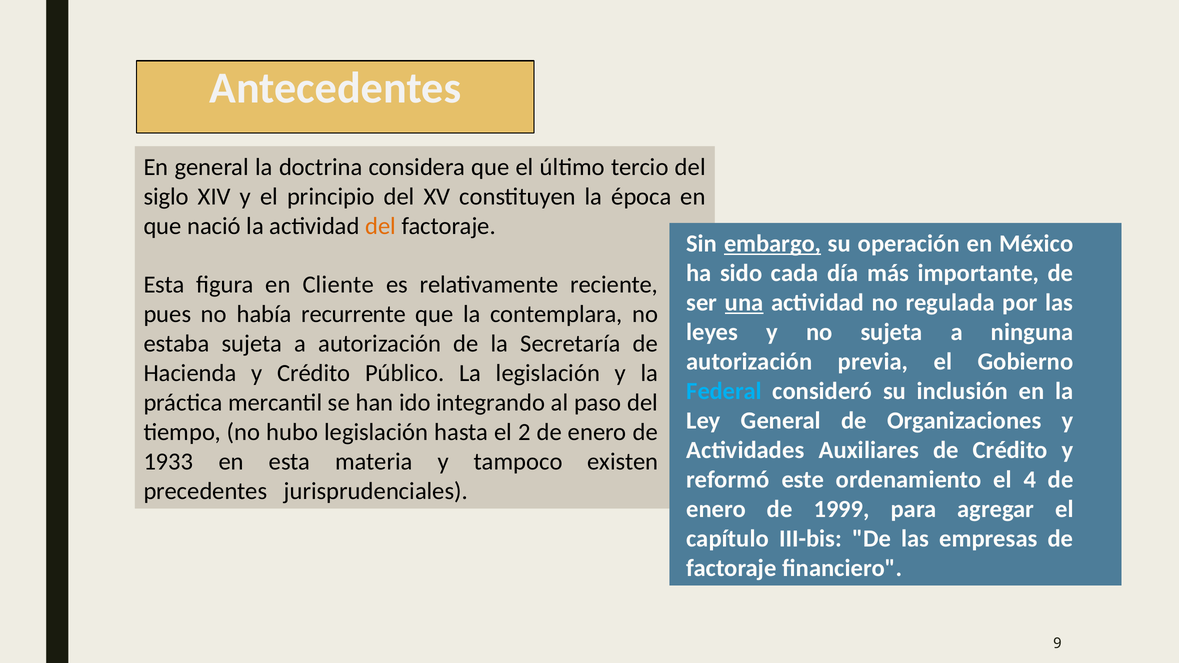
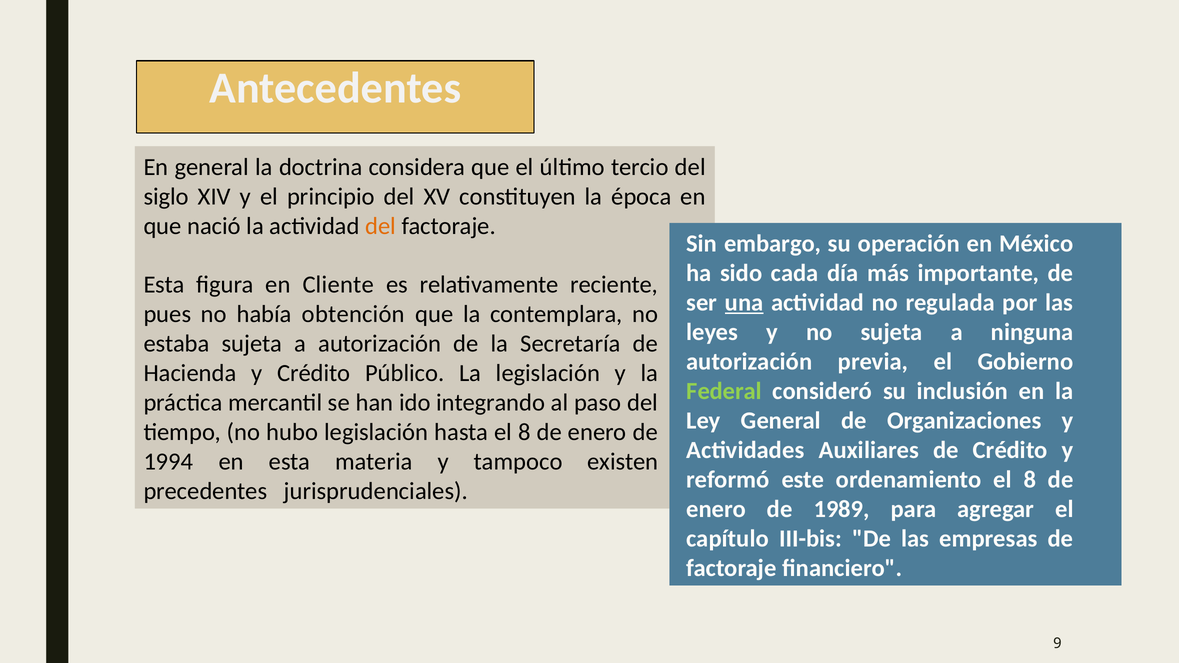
embargo underline: present -> none (773, 244)
recurrente: recurrente -> obtención (353, 314)
Federal colour: light blue -> light green (724, 391)
hasta el 2: 2 -> 8 (524, 432)
1933: 1933 -> 1994 (168, 462)
ordenamiento el 4: 4 -> 8 (1030, 480)
1999: 1999 -> 1989 (842, 509)
